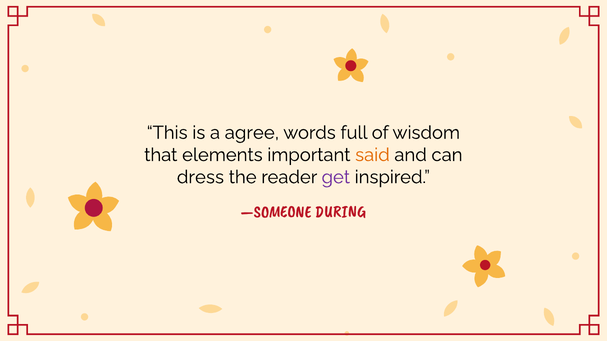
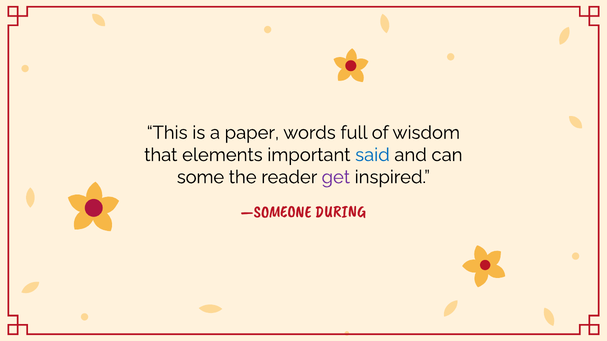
agree: agree -> paper (252, 133)
said colour: orange -> blue (372, 155)
dress: dress -> some (201, 177)
